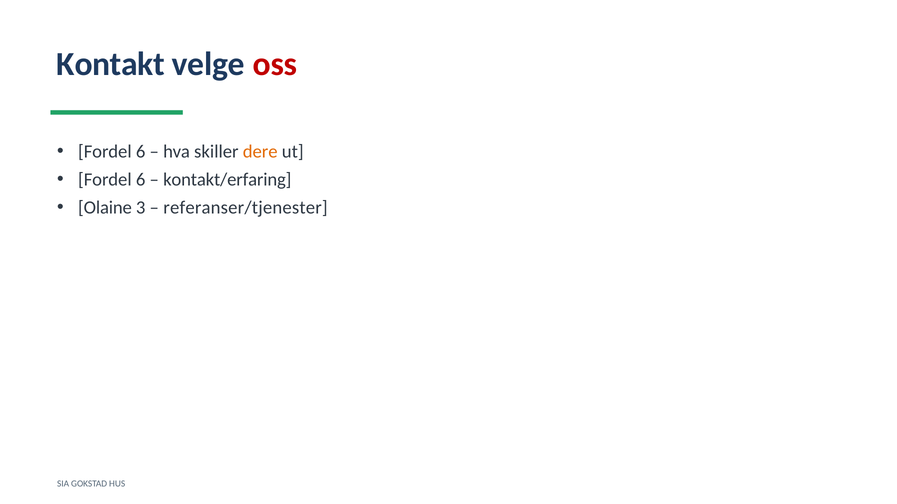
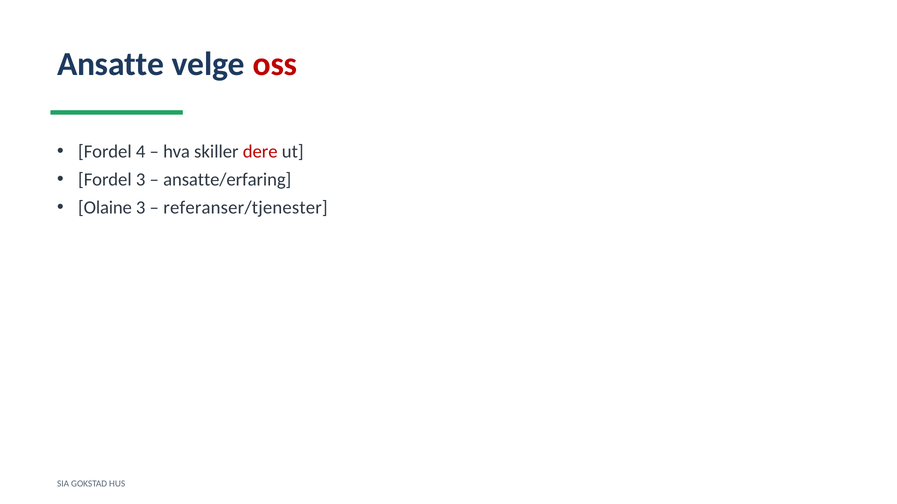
Kontakt: Kontakt -> Ansatte (111, 64)
6: 6 -> 4 (141, 152)
dere colour: orange -> red (260, 152)
6: 6 -> 3 (141, 180)
kontakt/erfaring: kontakt/erfaring -> ansatte/erfaring (227, 180)
